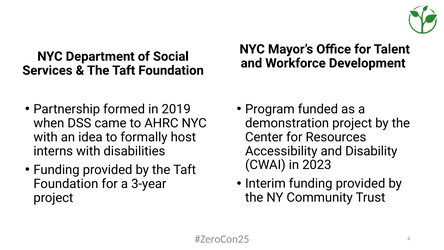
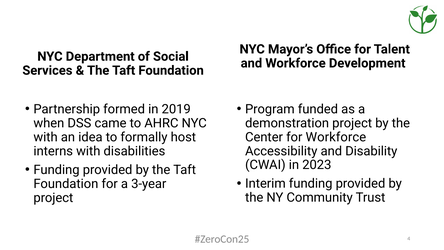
for Resources: Resources -> Workforce (336, 137)
